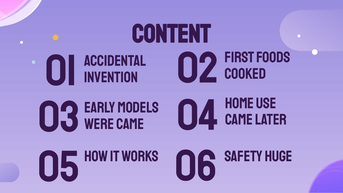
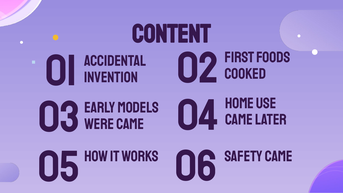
huge: huge -> came (279, 156)
